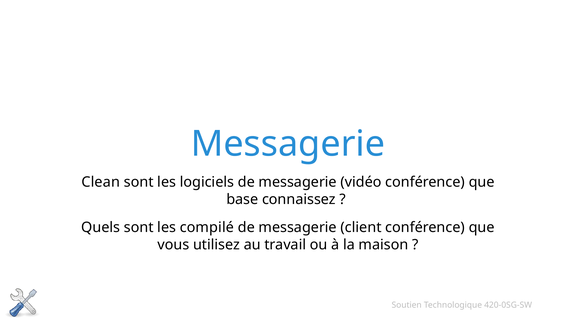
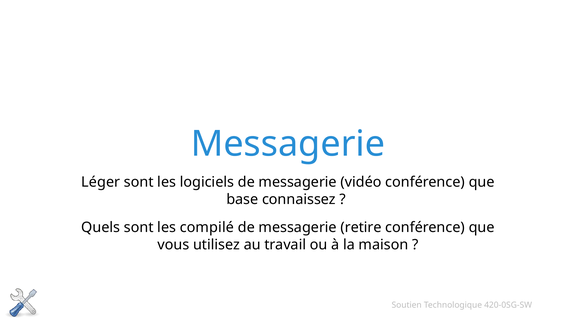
Clean: Clean -> Léger (101, 182)
client: client -> retire (361, 227)
